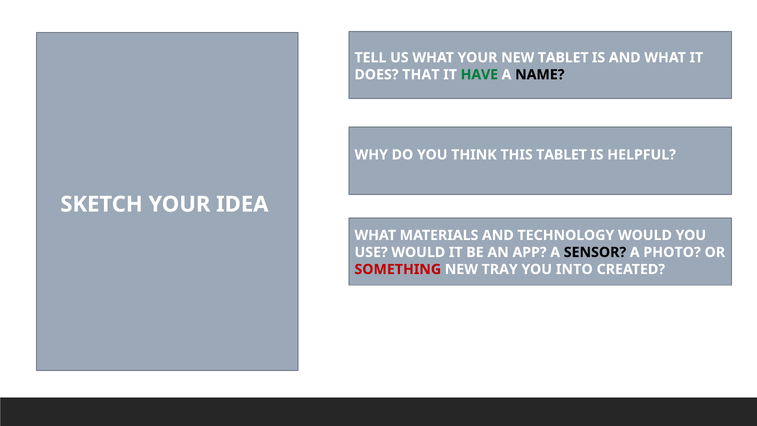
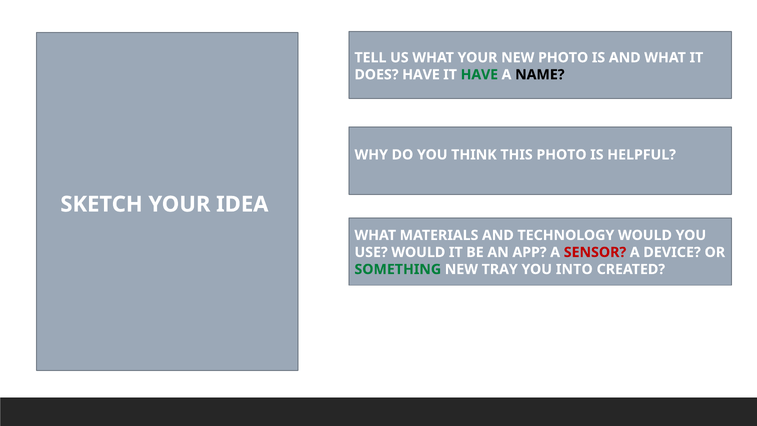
NEW TABLET: TABLET -> PHOTO (563, 58)
DOES THAT: THAT -> HAVE (421, 75)
THIS TABLET: TABLET -> PHOTO (562, 155)
SENSOR colour: black -> red (595, 252)
PHOTO: PHOTO -> DEVICE (672, 252)
SOMETHING colour: red -> green (398, 269)
